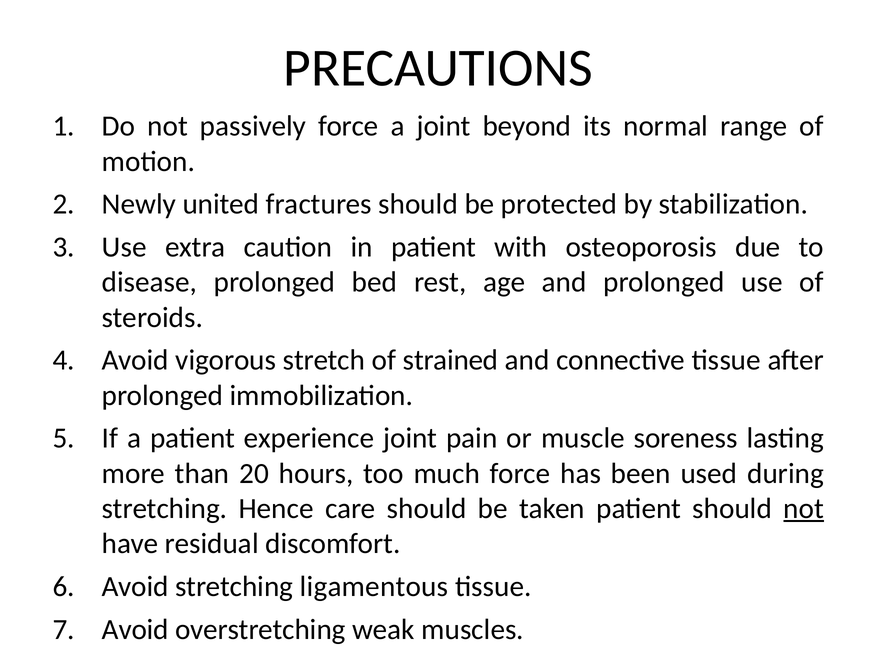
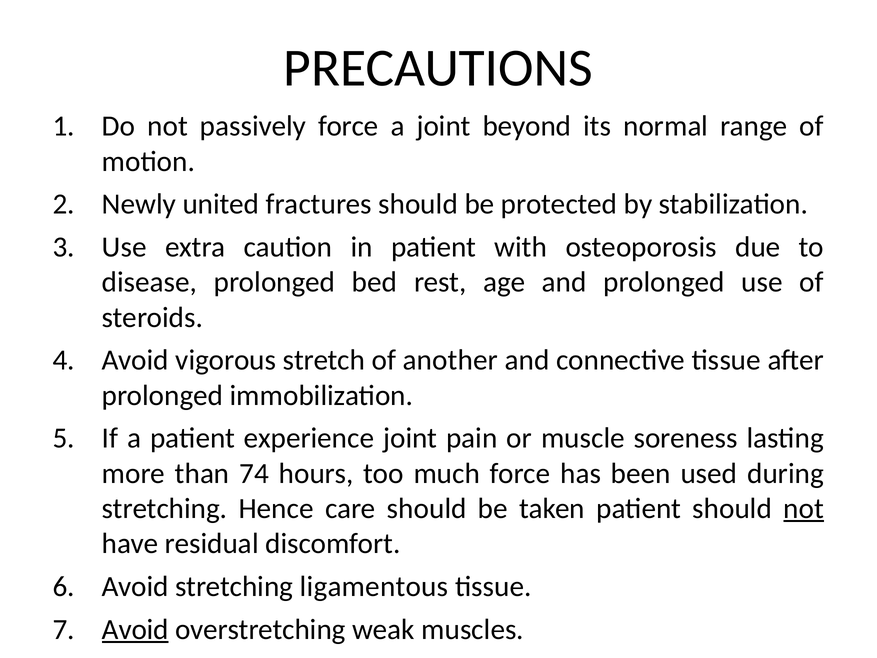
strained: strained -> another (450, 360)
20: 20 -> 74 (254, 473)
Avoid underline: none -> present (135, 629)
